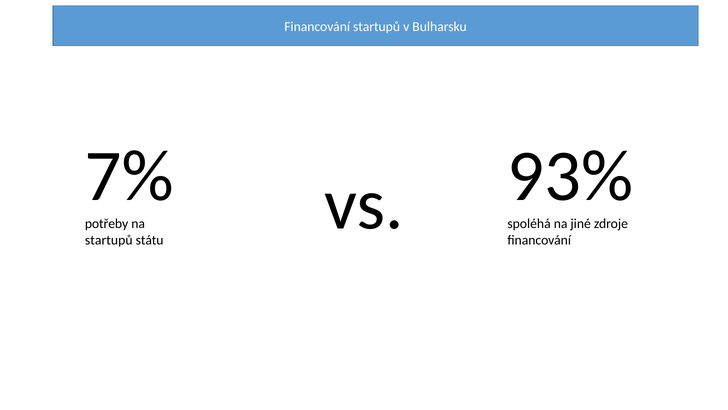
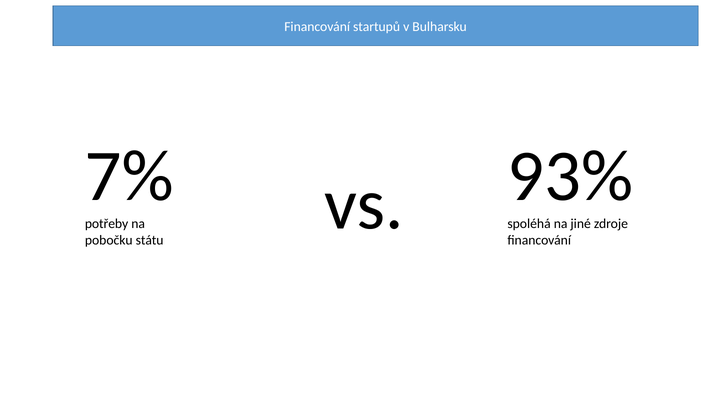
startupů: startupů -> pobočku (109, 240)
